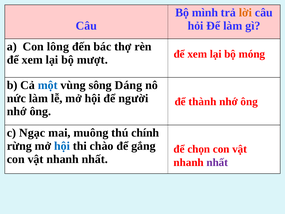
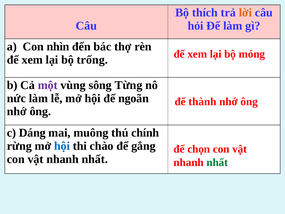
mình: mình -> thích (205, 12)
lông: lông -> nhìn (58, 46)
mượt: mượt -> trống (92, 60)
một colour: blue -> purple (48, 85)
Dáng: Dáng -> Từng (129, 85)
người: người -> ngoãn (134, 98)
Ngạc: Ngạc -> Dáng (32, 133)
nhất colour: purple -> green (217, 162)
